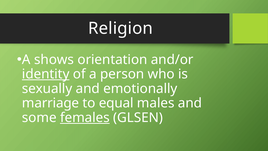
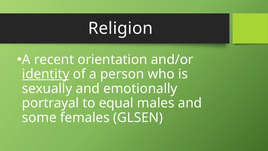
shows: shows -> recent (54, 60)
marriage: marriage -> portrayal (51, 103)
females underline: present -> none (85, 117)
